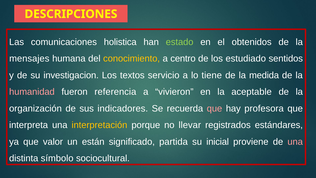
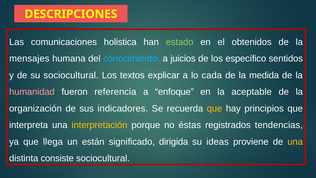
conocimiento colour: yellow -> light blue (132, 59)
centro: centro -> juicios (183, 59)
estudiado: estudiado -> específico (246, 59)
su investigacion: investigacion -> sociocultural (71, 75)
servicio: servicio -> explicar (164, 75)
tiene: tiene -> cada (212, 75)
vivieron: vivieron -> enfoque (174, 92)
que colour: pink -> yellow (214, 108)
profesora: profesora -> principios (264, 108)
llevar: llevar -> éstas (190, 125)
estándares: estándares -> tendencias (279, 125)
valor: valor -> llega (53, 142)
partida: partida -> dirigida (174, 142)
inicial: inicial -> ideas (218, 142)
una colour: pink -> yellow (295, 142)
símbolo: símbolo -> consiste (57, 158)
